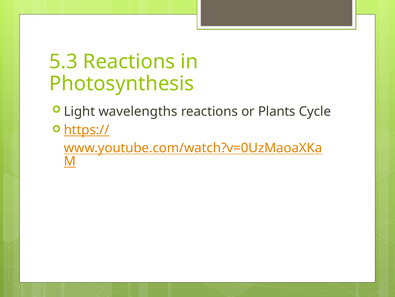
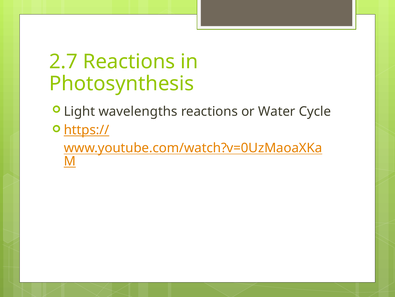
5.3: 5.3 -> 2.7 (63, 62)
Plants: Plants -> Water (277, 111)
